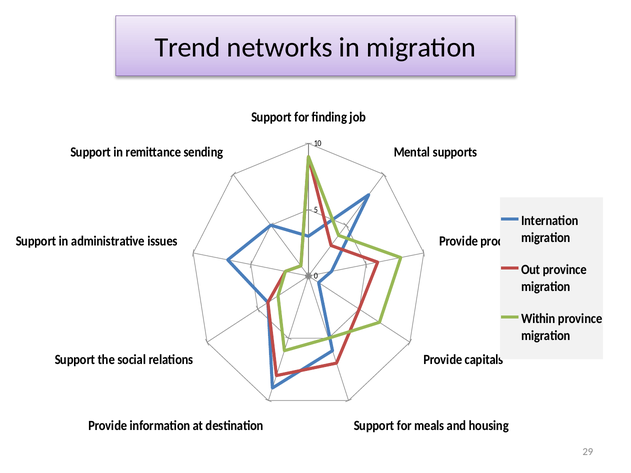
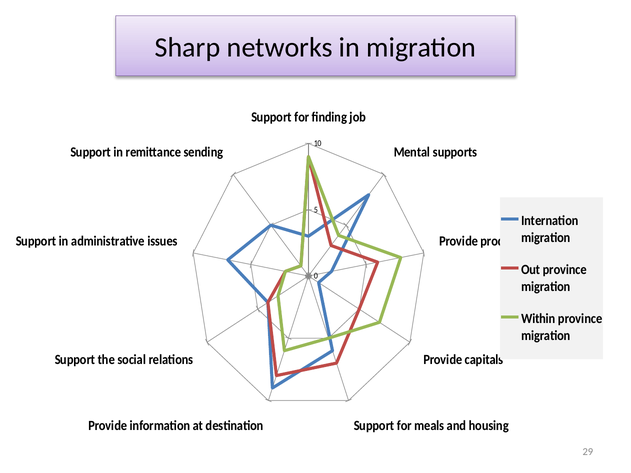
Trend: Trend -> Sharp (188, 48)
